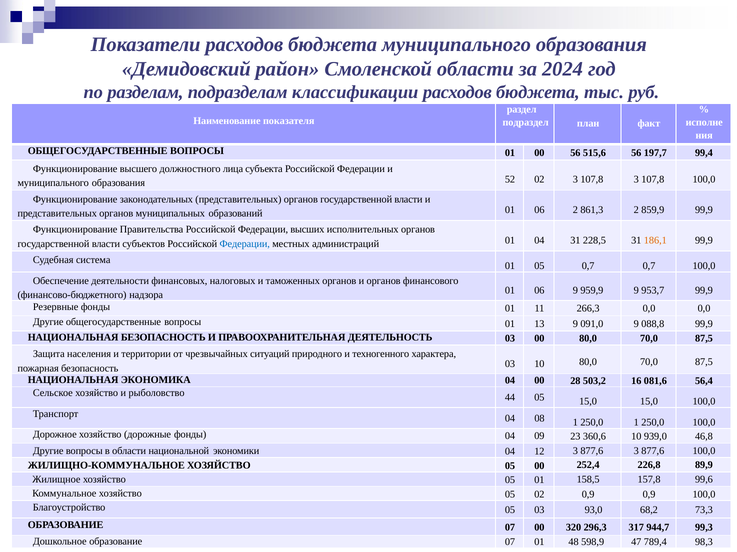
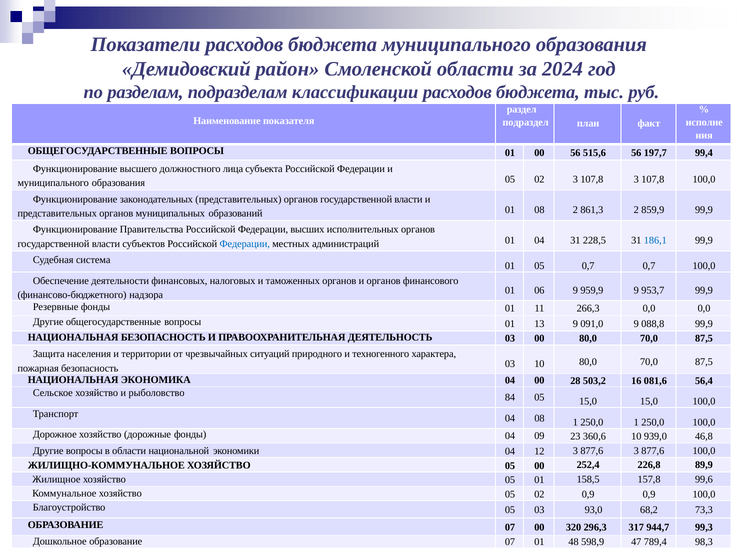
образования 52: 52 -> 05 (510, 180)
образований 01 06: 06 -> 08 (539, 210)
186,1 colour: orange -> blue (655, 240)
44: 44 -> 84 (510, 398)
